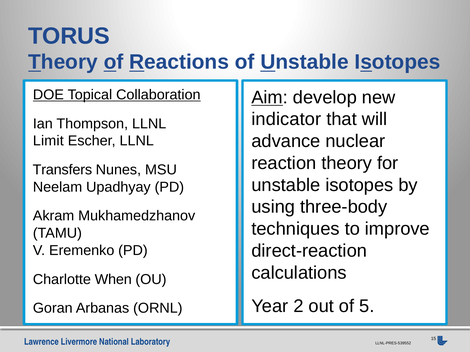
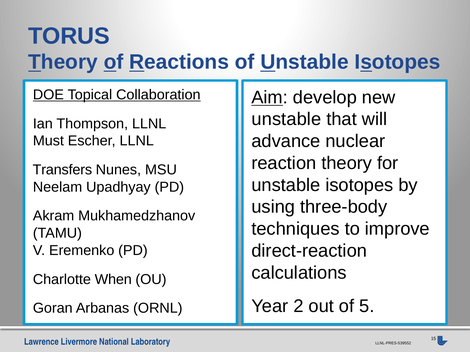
indicator: indicator -> unstable (286, 119)
Limit: Limit -> Must (48, 141)
